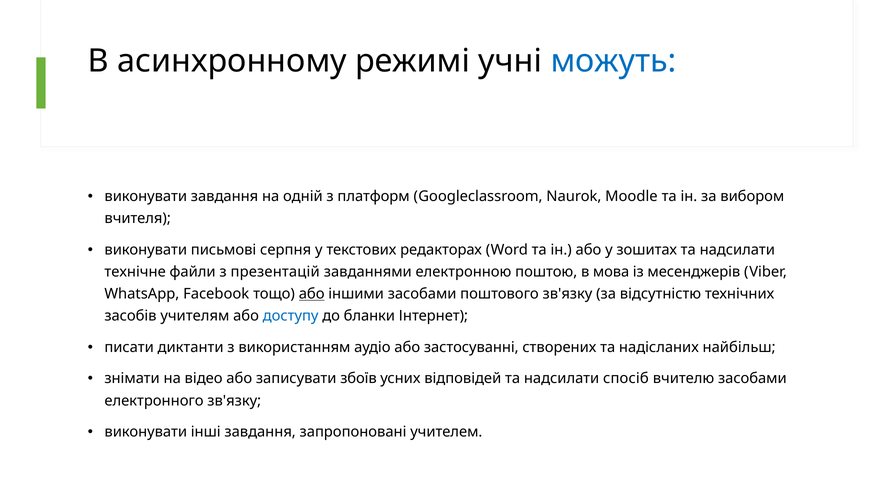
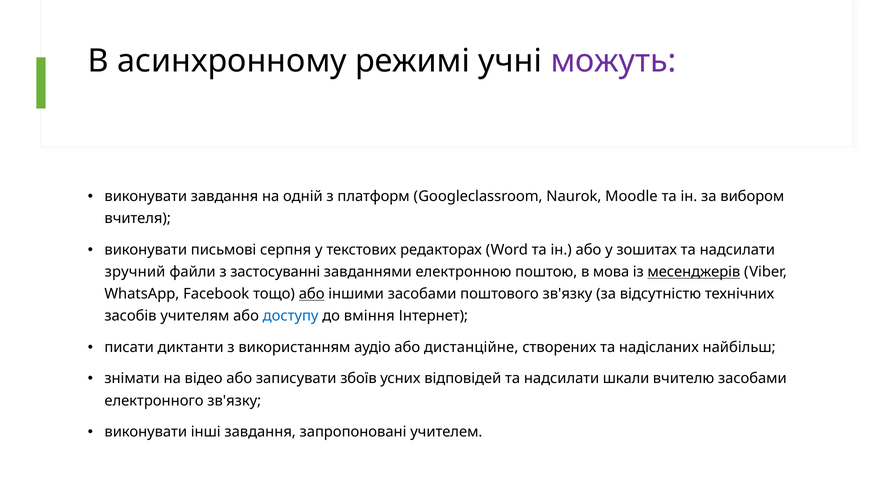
можуть colour: blue -> purple (613, 61)
технічне: технічне -> зручний (135, 272)
презентацій: презентацій -> застосуванні (275, 272)
месенджерів underline: none -> present (694, 272)
бланки: бланки -> вміння (369, 316)
застосуванні: застосуванні -> дистанційне (471, 347)
спосіб: спосіб -> шкали (626, 379)
